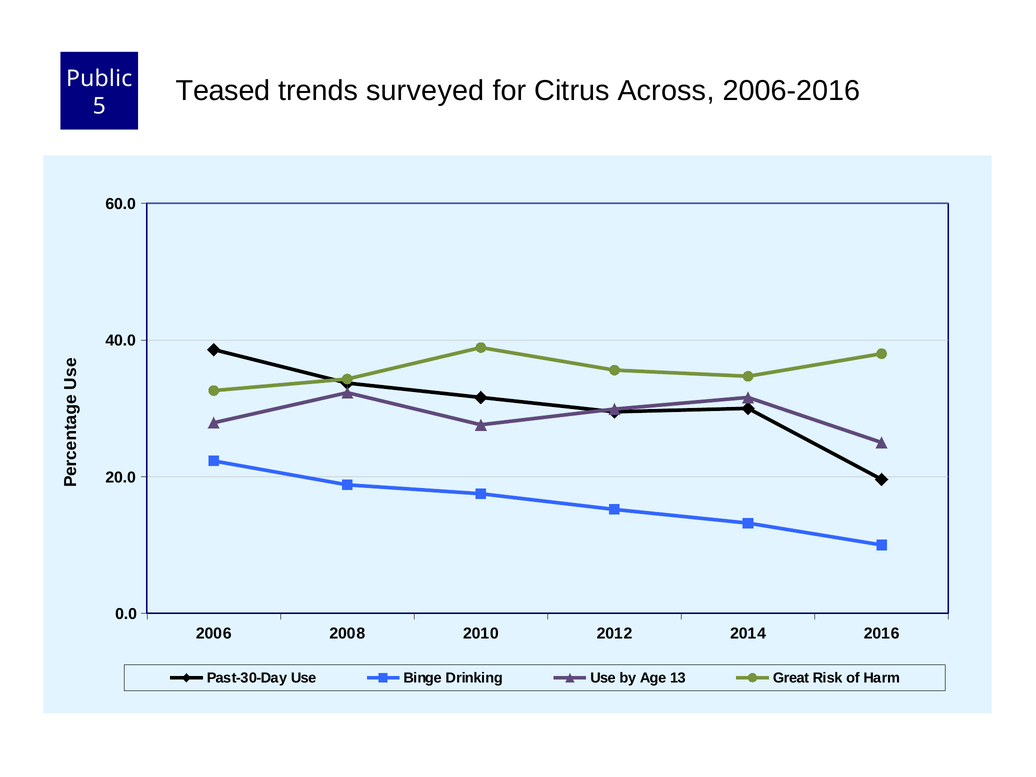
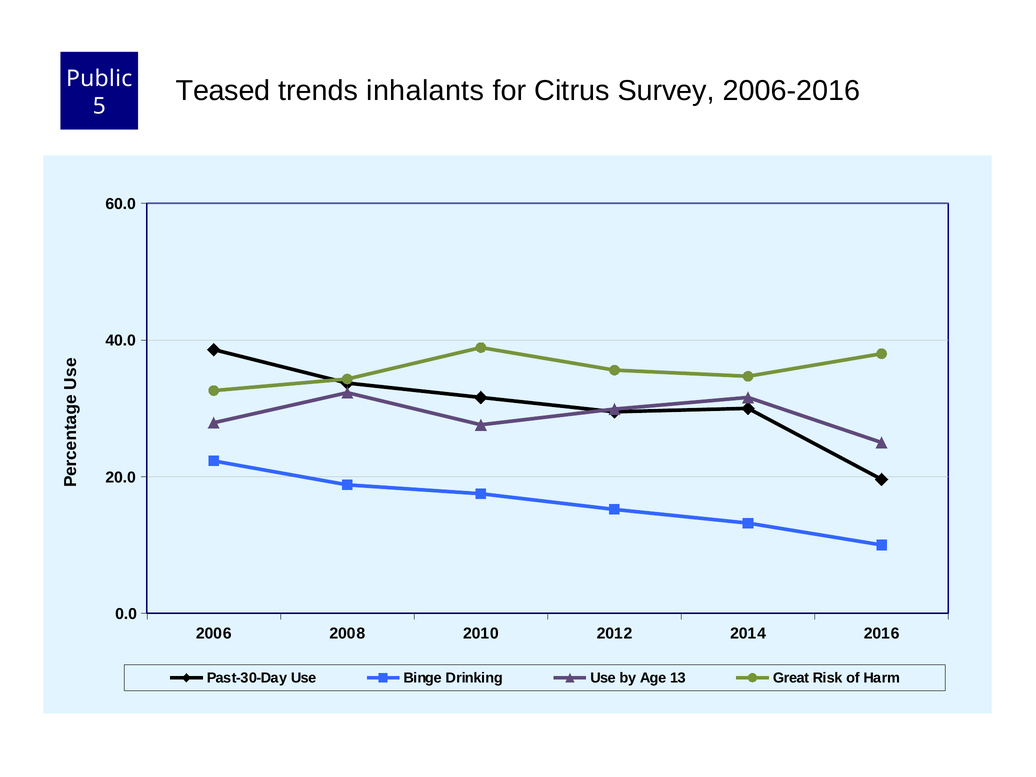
surveyed: surveyed -> inhalants (425, 91)
Across: Across -> Survey (666, 91)
